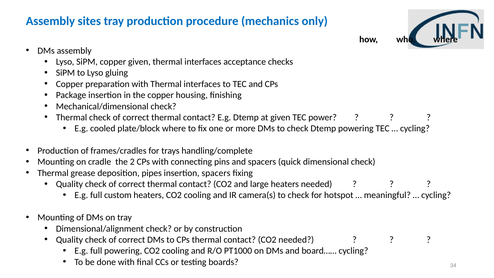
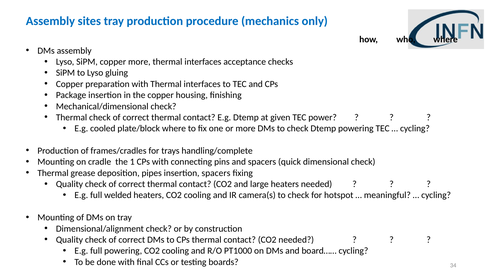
copper given: given -> more (139, 62)
2: 2 -> 1 (132, 162)
custom: custom -> welded (118, 195)
